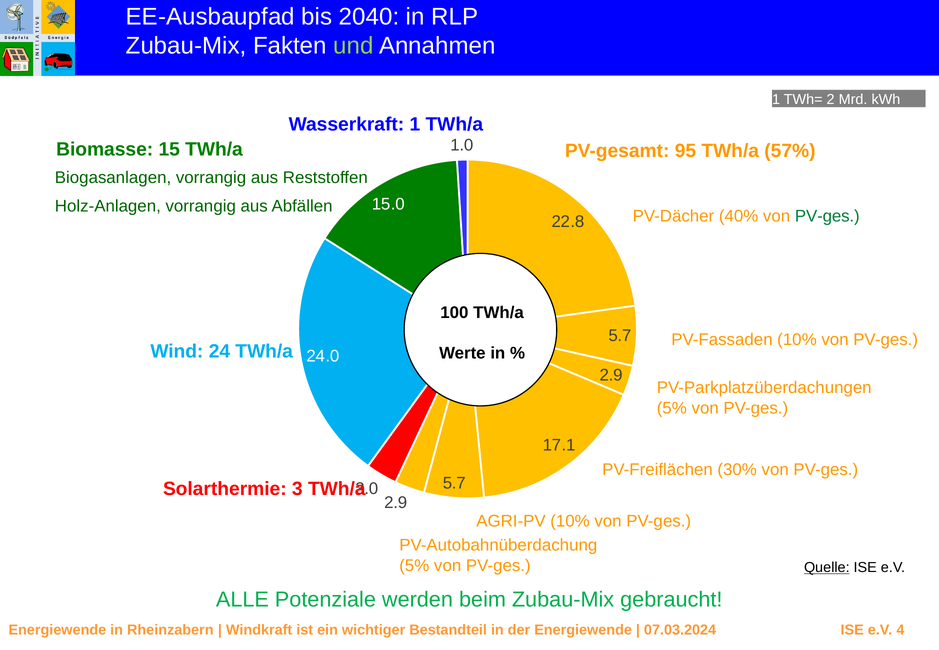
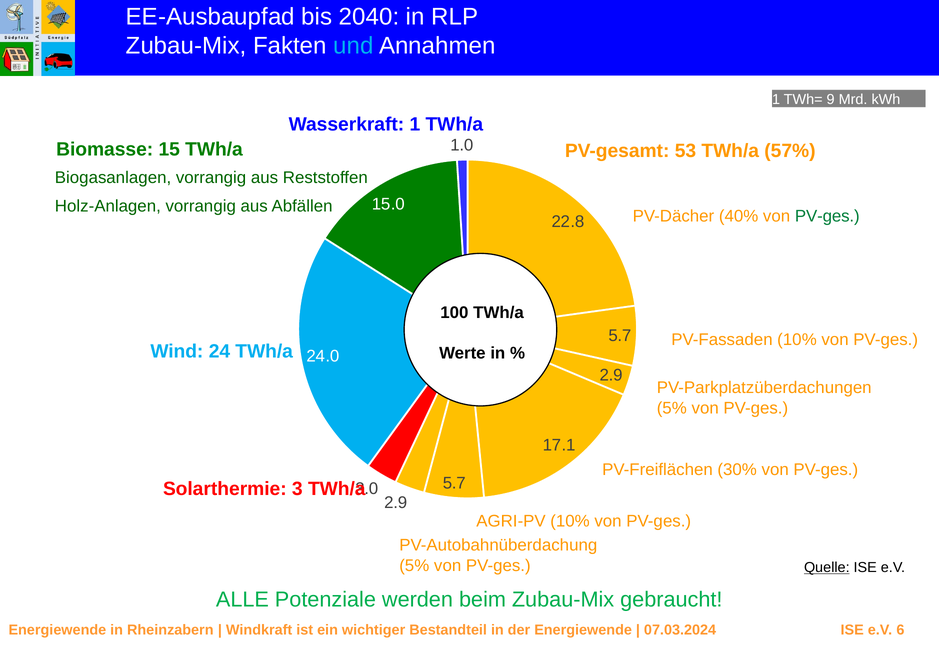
und colour: light green -> light blue (354, 46)
2: 2 -> 9 (831, 99)
95: 95 -> 53 (685, 151)
4: 4 -> 6 (900, 630)
